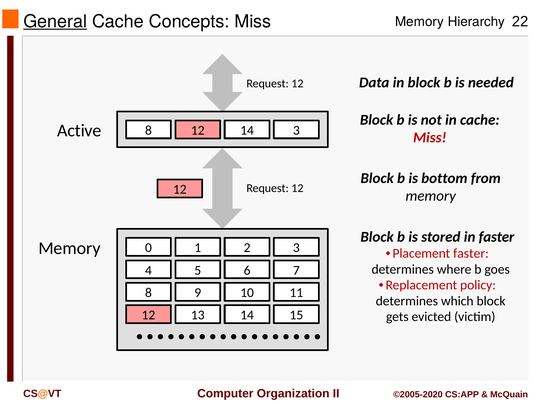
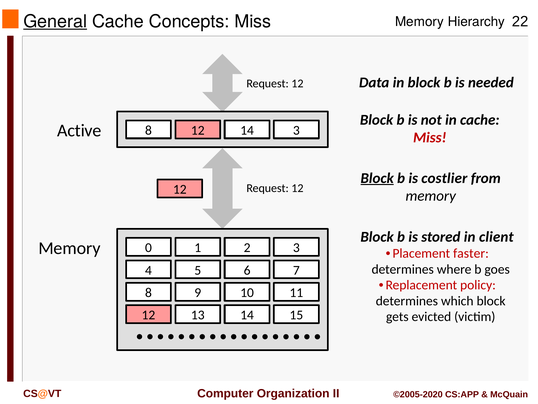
Block underline: none -> present (377, 178)
bottom: bottom -> costlier (444, 178)
in faster: faster -> client (496, 236)
